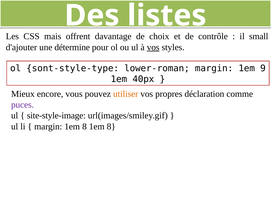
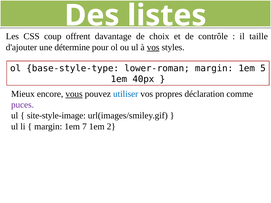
mais: mais -> coup (53, 36)
small: small -> taille (259, 36)
sont-style-type: sont-style-type -> base-style-type (73, 68)
9: 9 -> 5 (263, 68)
vous underline: none -> present (74, 94)
utiliser colour: orange -> blue (126, 94)
margin 1em 8: 8 -> 7 (84, 127)
8: 8 -> 2 (111, 127)
